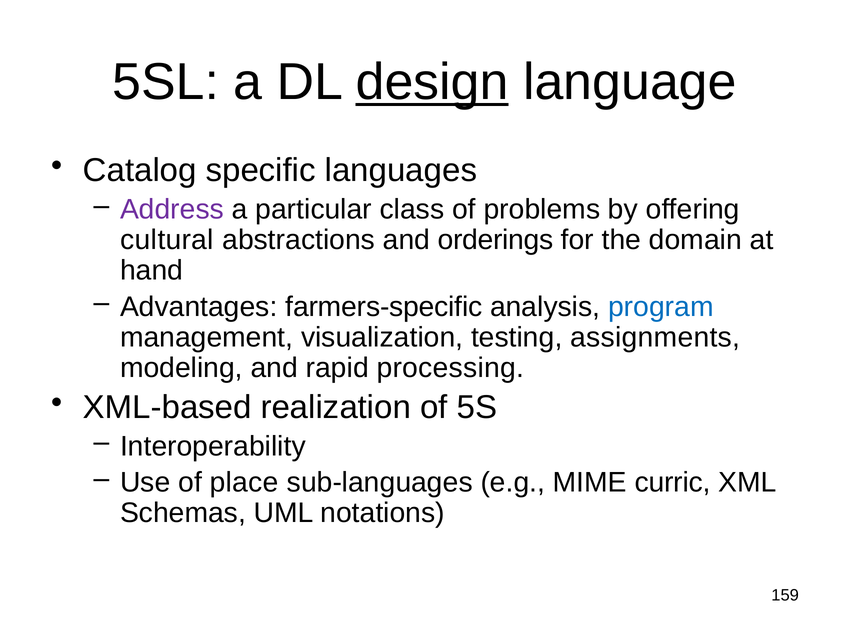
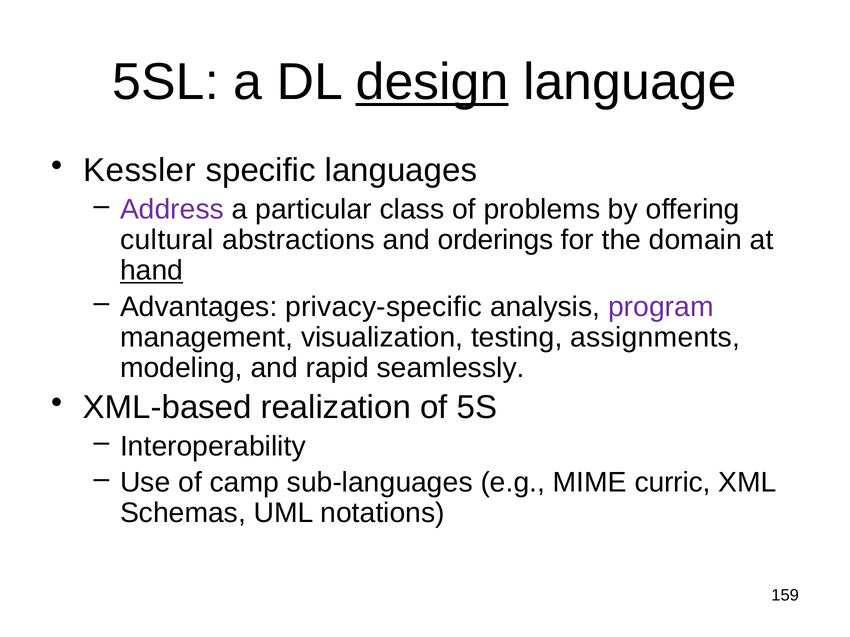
Catalog: Catalog -> Kessler (140, 171)
hand underline: none -> present (152, 271)
farmers-specific: farmers-specific -> privacy-specific (384, 307)
program colour: blue -> purple (661, 307)
processing: processing -> seamlessly (451, 368)
place: place -> camp (244, 483)
